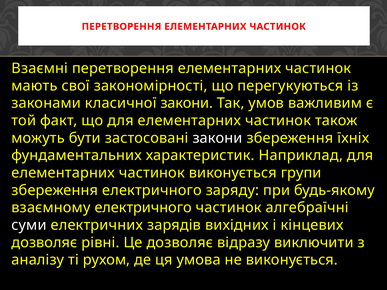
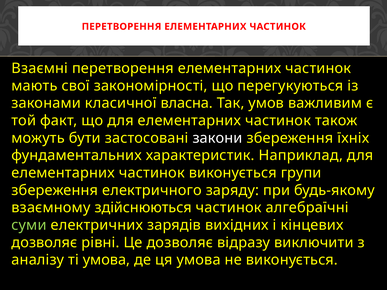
класичної закони: закони -> власна (187, 103)
взаємному електричного: електричного -> здійснюються (143, 208)
суми colour: white -> light green (29, 225)
ті рухом: рухом -> умова (106, 260)
